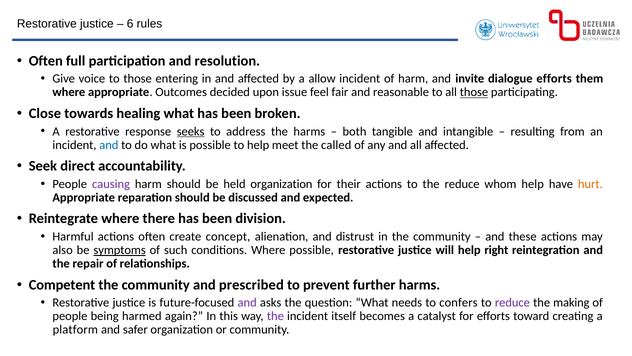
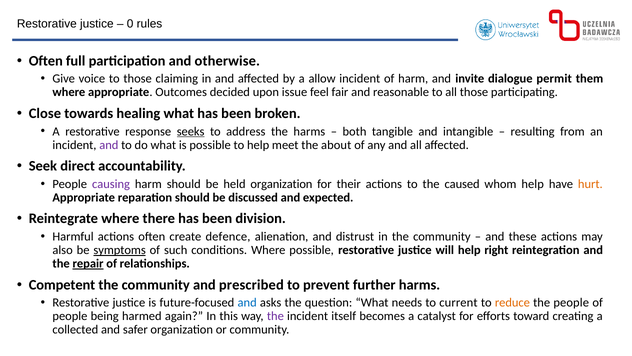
6: 6 -> 0 (130, 24)
resolution: resolution -> otherwise (227, 61)
entering: entering -> claiming (177, 79)
dialogue efforts: efforts -> permit (554, 79)
those underline: present -> none (474, 92)
and colour: blue -> purple (109, 145)
called: called -> about (336, 145)
the reduce: reduce -> caused (462, 184)
concept: concept -> defence (228, 236)
repair underline: none -> present (88, 263)
and colour: purple -> blue (247, 302)
confers: confers -> current (458, 302)
reduce colour: purple -> orange (512, 302)
the making: making -> people (571, 302)
platform: platform -> collected (75, 329)
